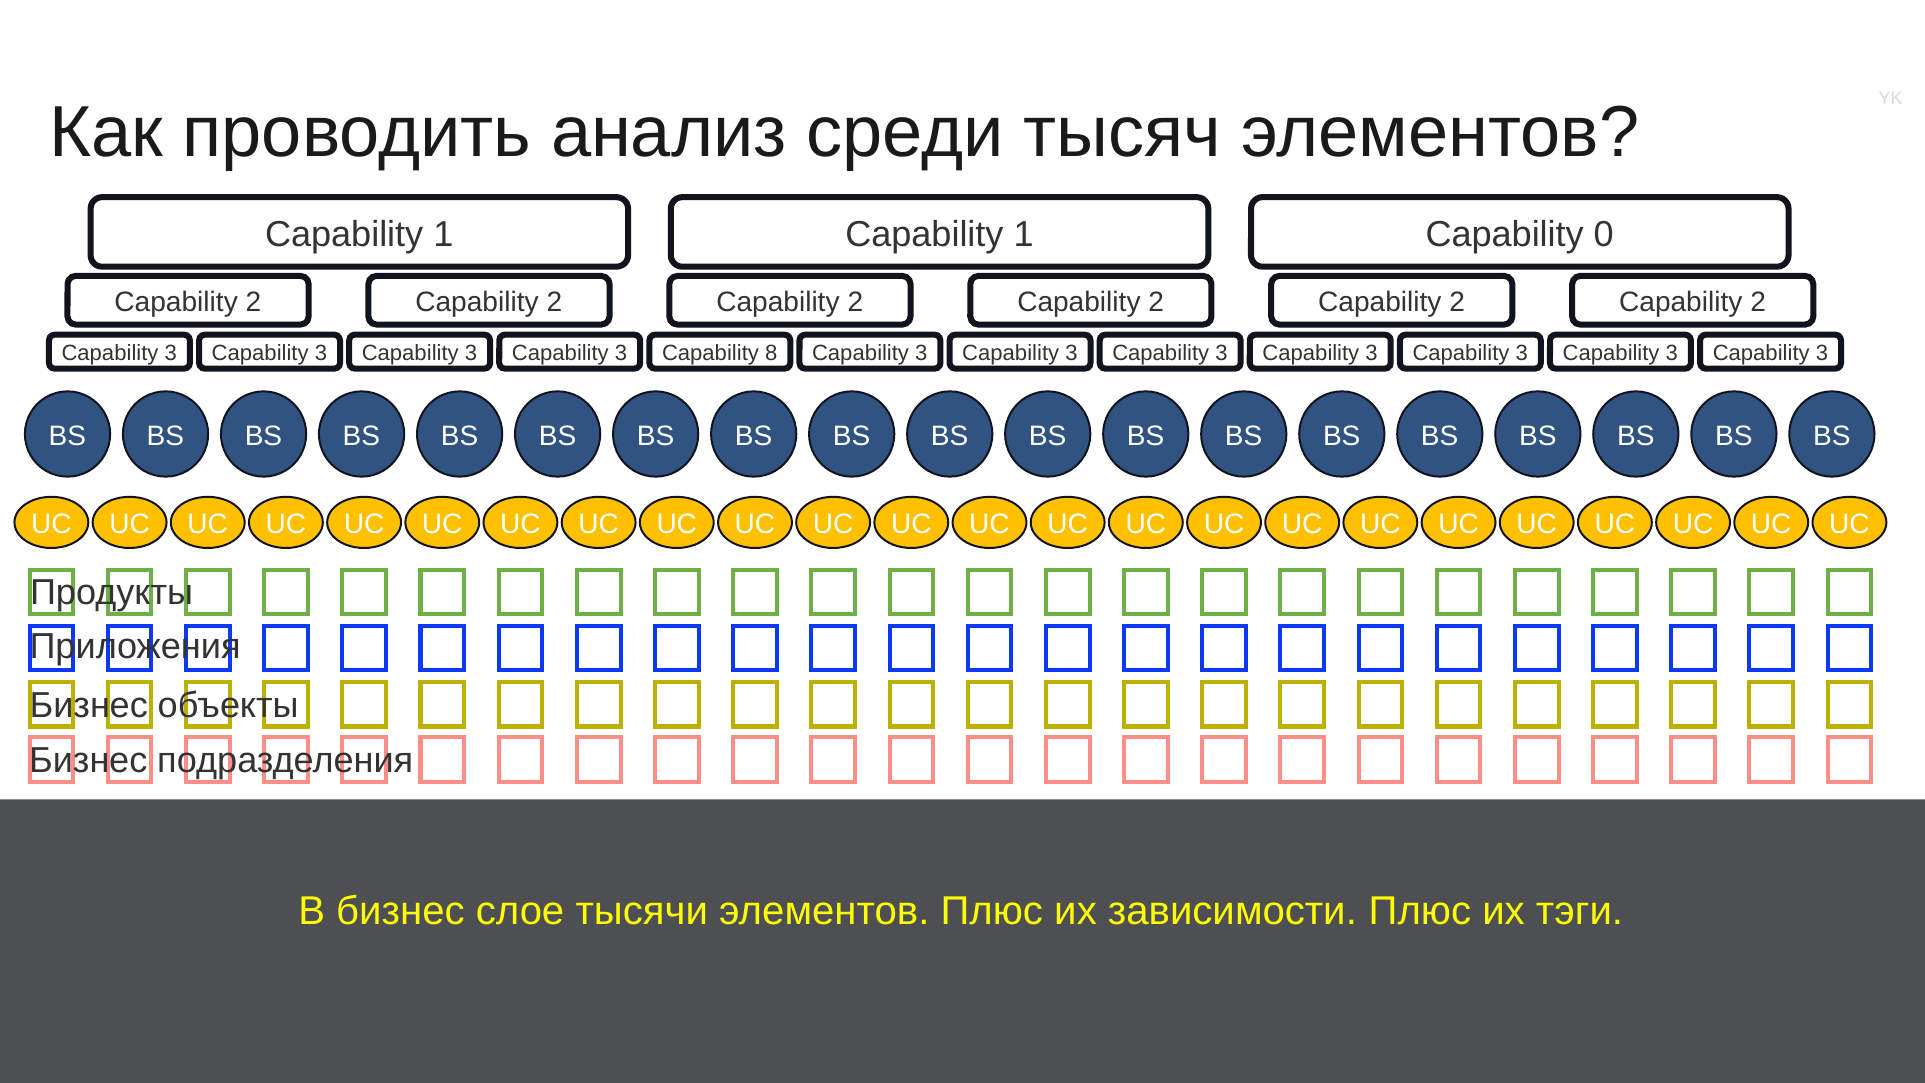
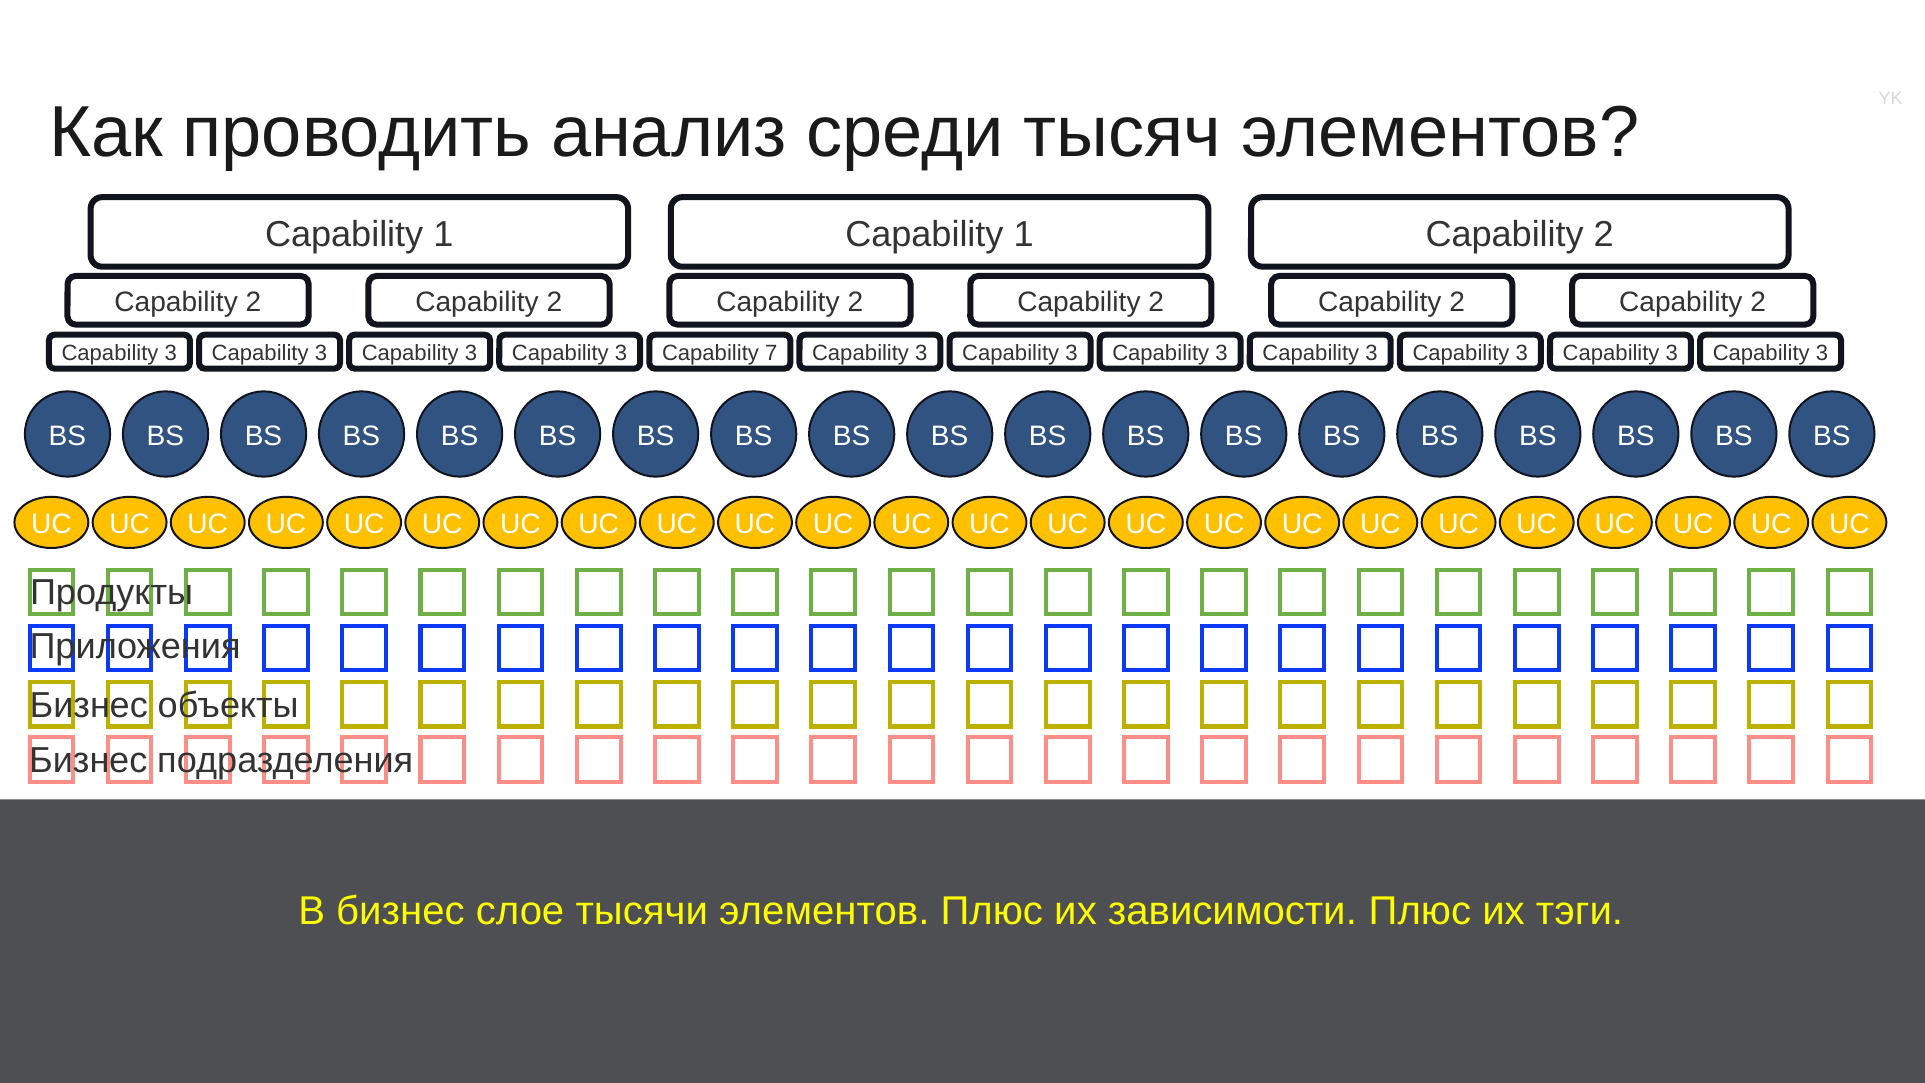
1 Capability 0: 0 -> 2 (1604, 234)
8: 8 -> 7 (771, 353)
